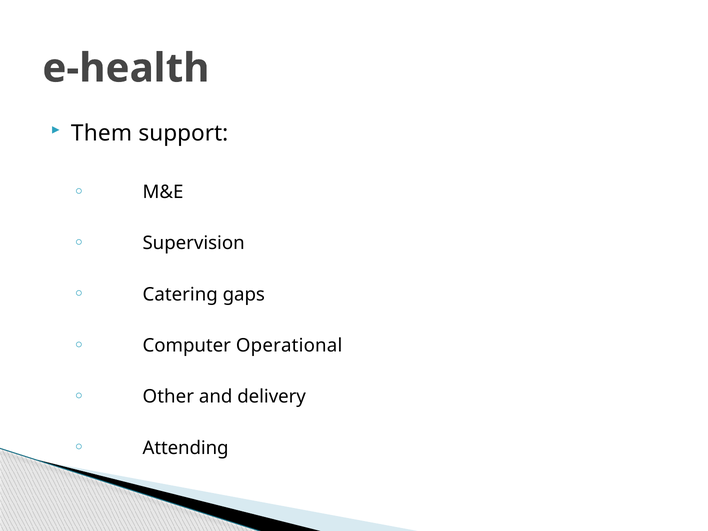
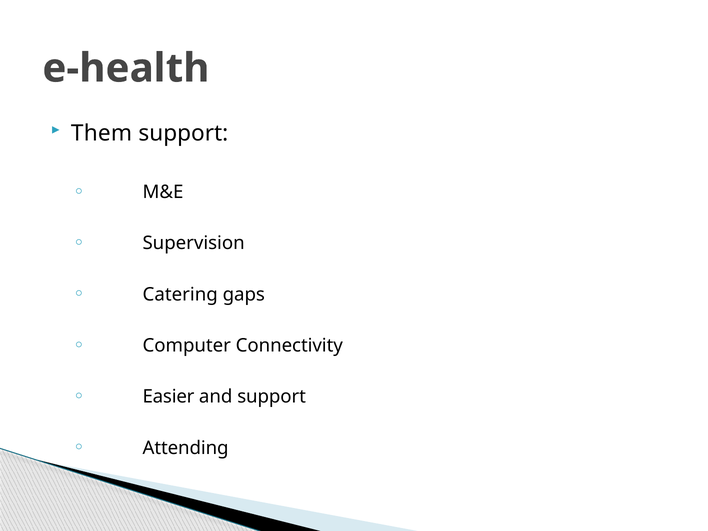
Operational: Operational -> Connectivity (289, 346)
Other: Other -> Easier (168, 397)
and delivery: delivery -> support (272, 397)
